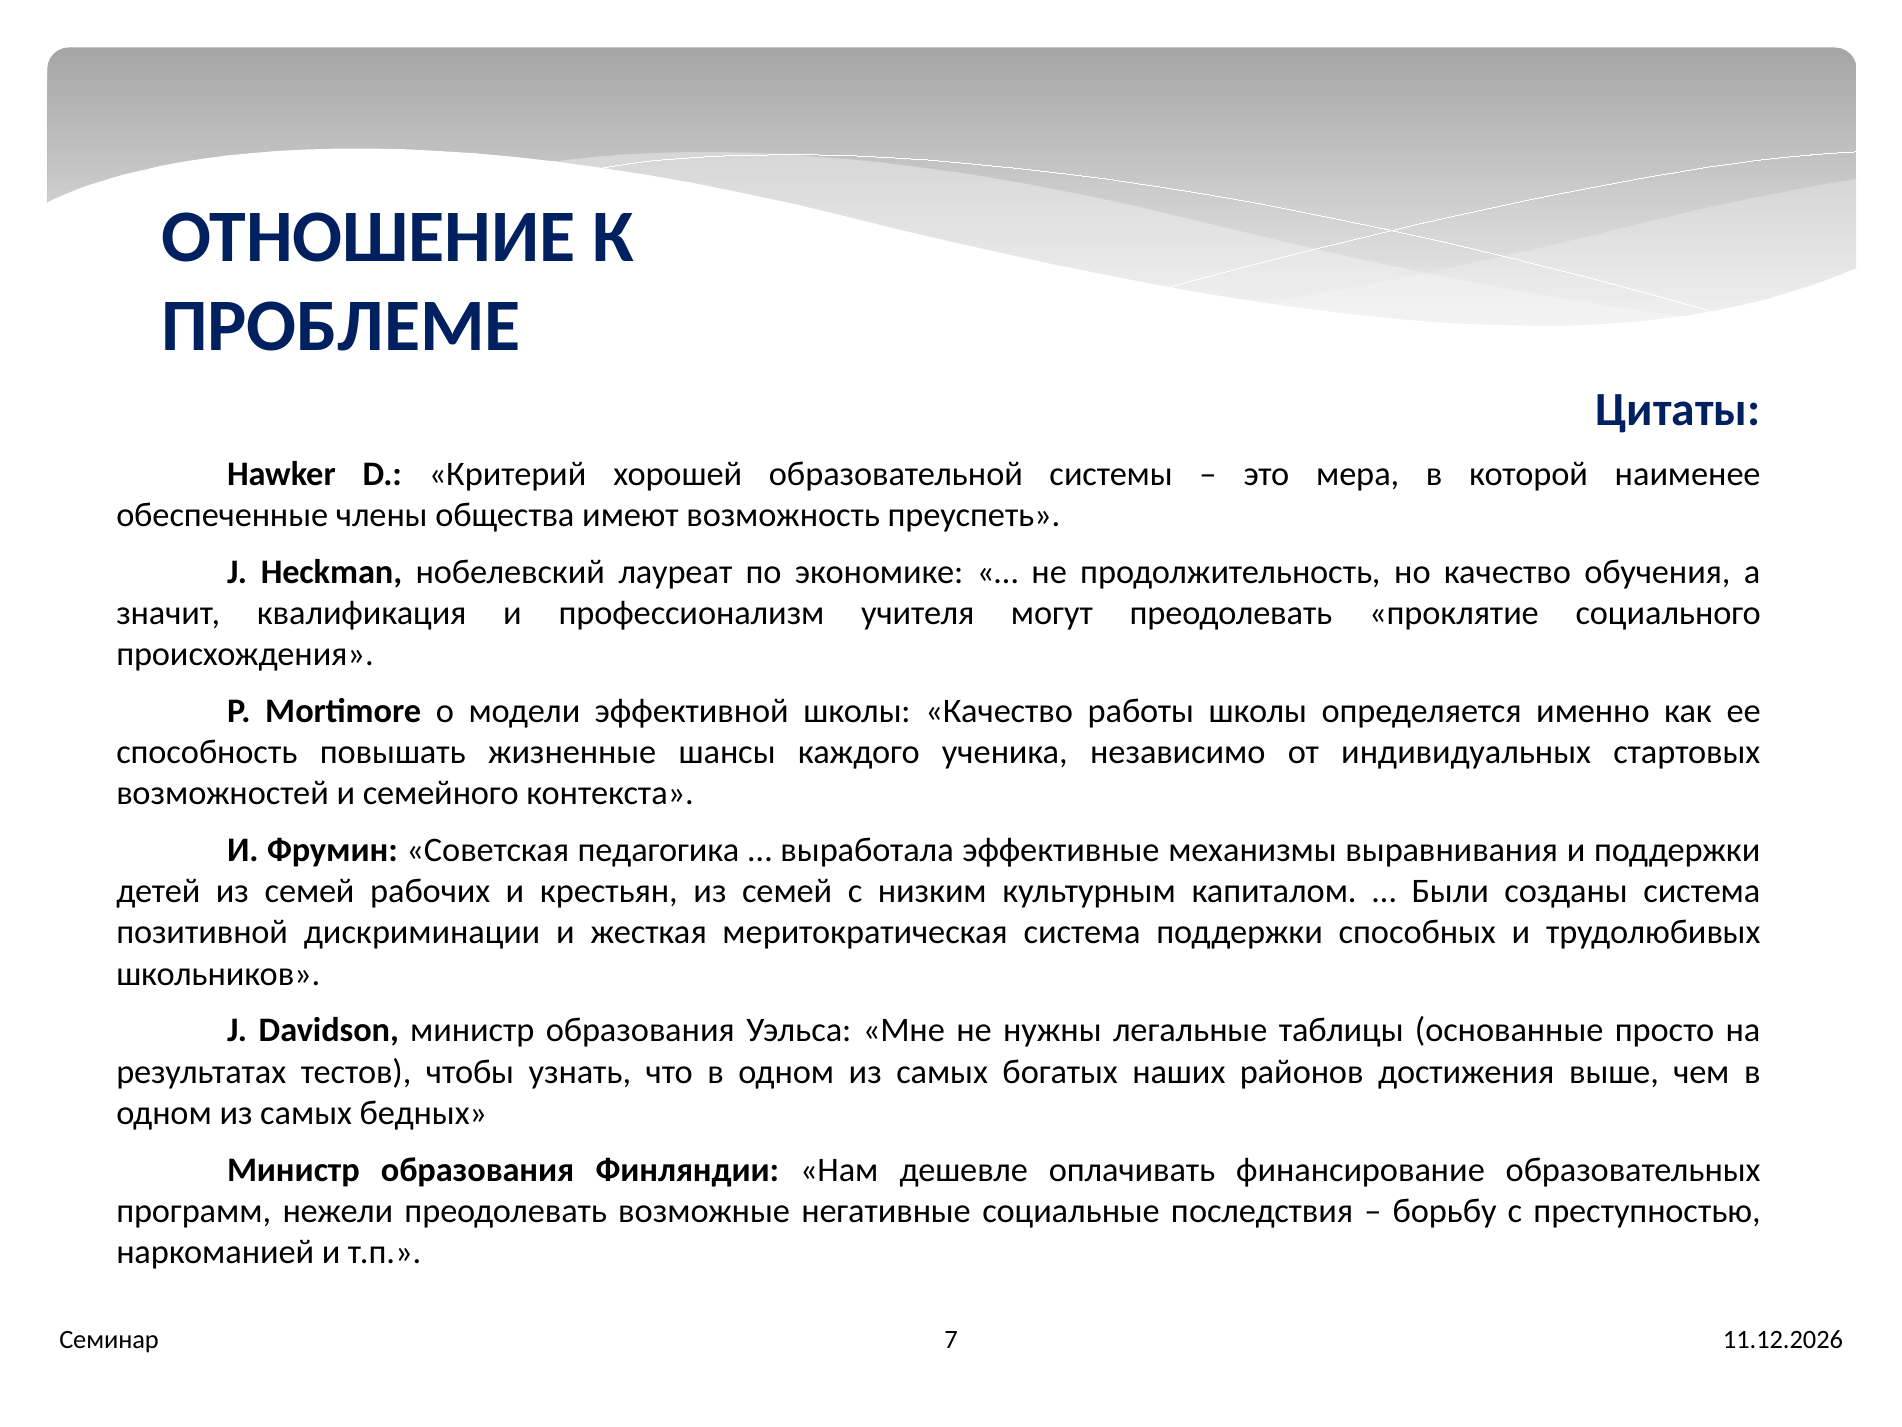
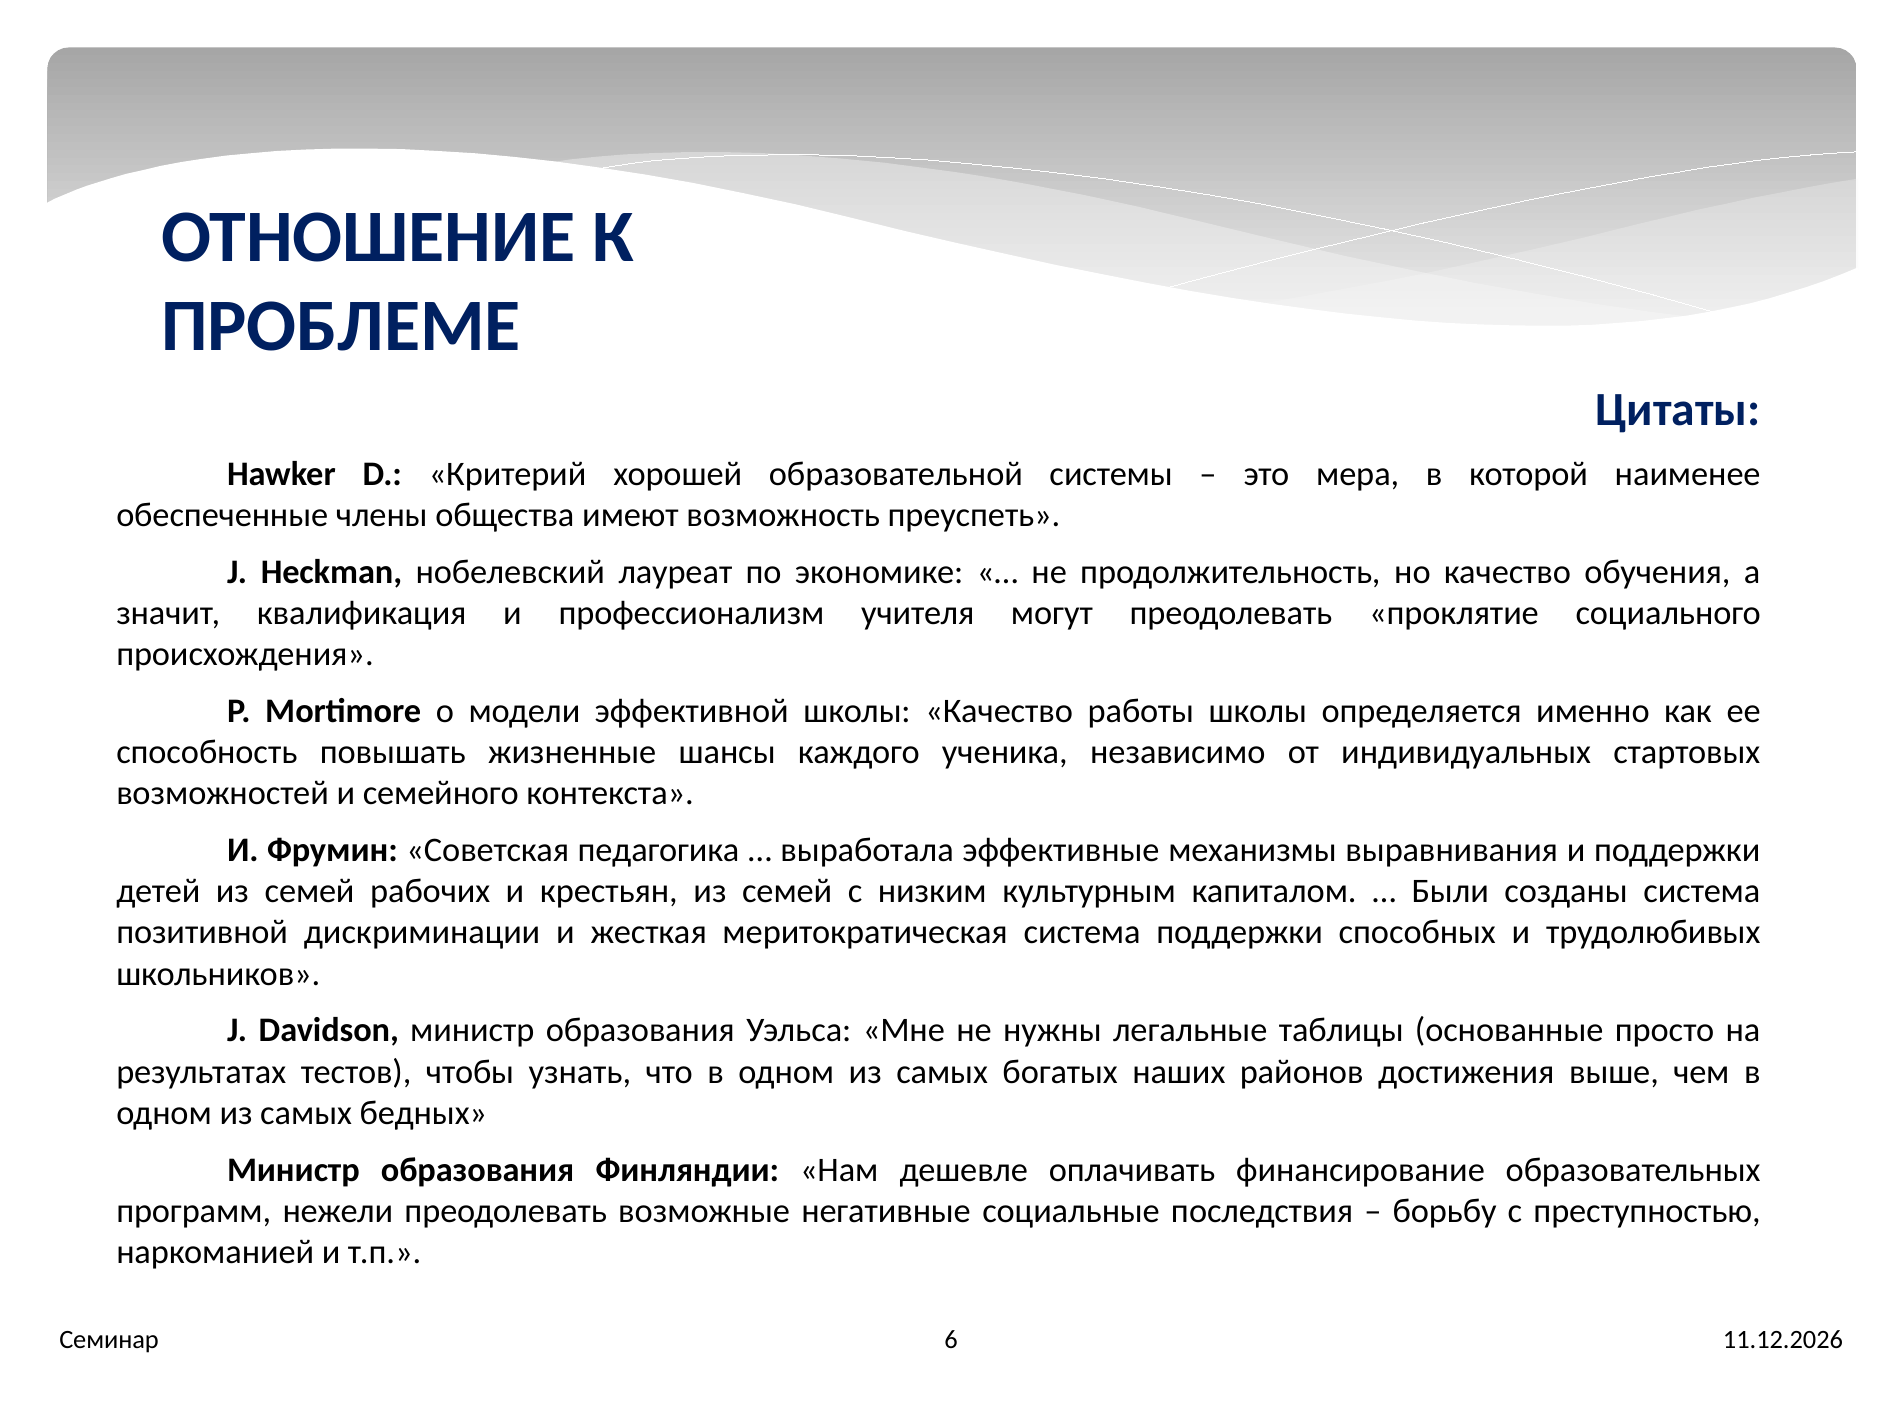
7: 7 -> 6 (951, 1340)
